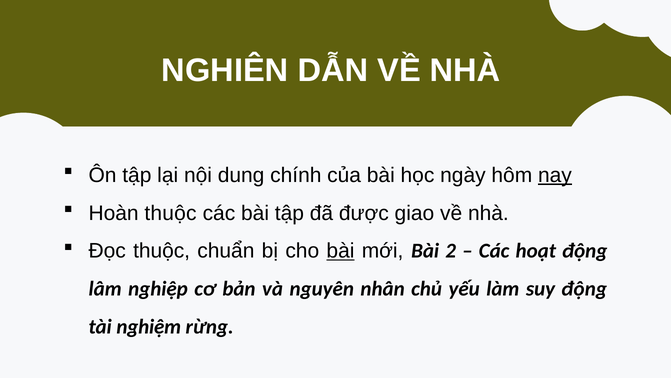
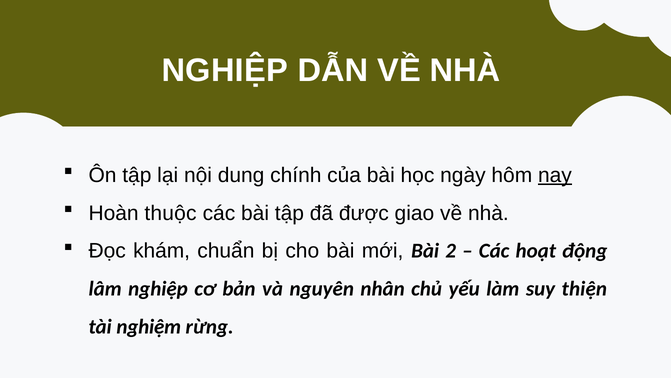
NGHIÊN: NGHIÊN -> NGHIỆP (225, 70)
Đọc thuộc: thuộc -> khám (162, 251)
bài underline: present -> none (340, 251)
suy động: động -> thiện (584, 288)
